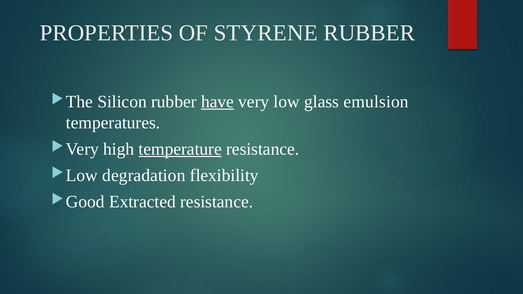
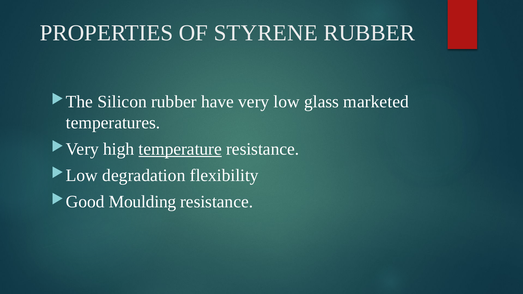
have underline: present -> none (217, 102)
emulsion: emulsion -> marketed (376, 102)
Extracted: Extracted -> Moulding (143, 202)
